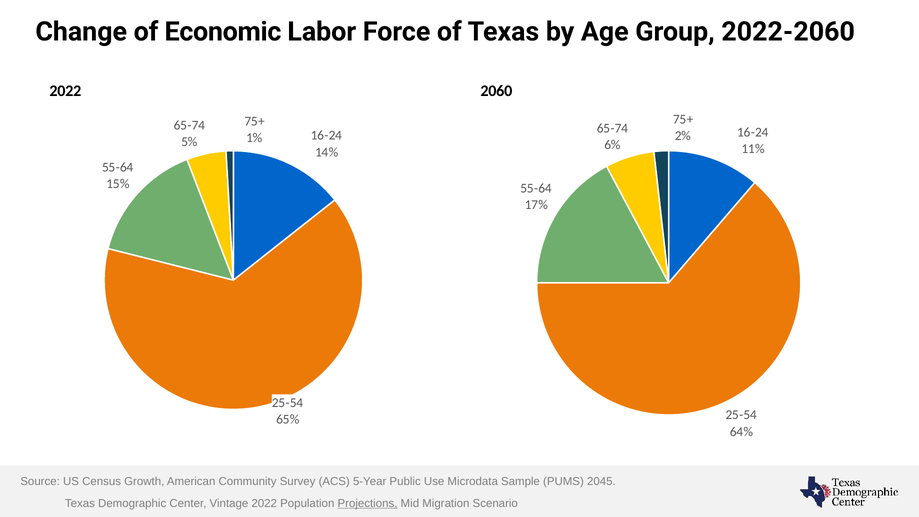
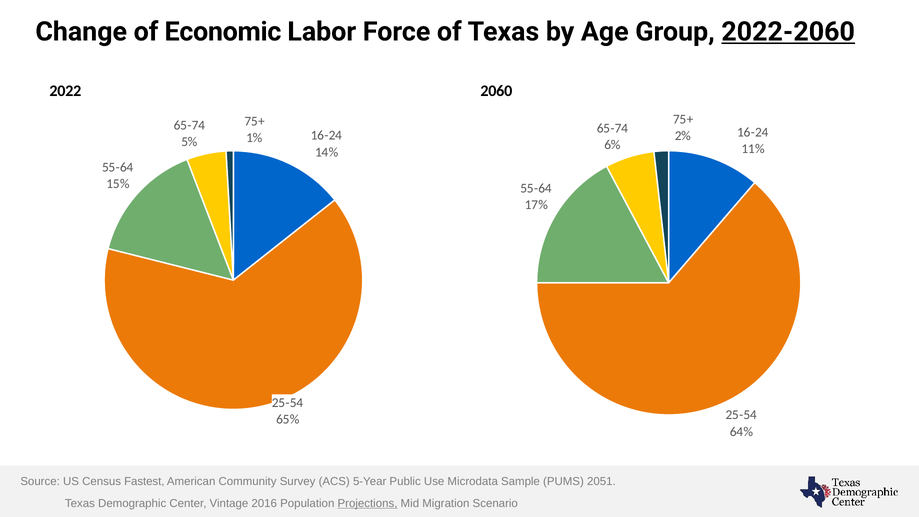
2022-2060 underline: none -> present (788, 32)
Growth: Growth -> Fastest (144, 481)
2045: 2045 -> 2051 (601, 481)
Vintage 2022: 2022 -> 2016 (264, 503)
